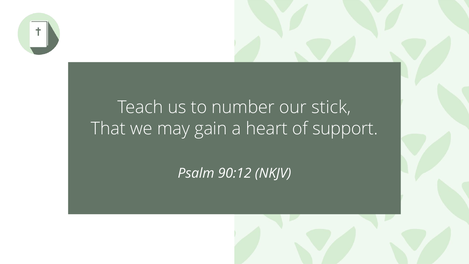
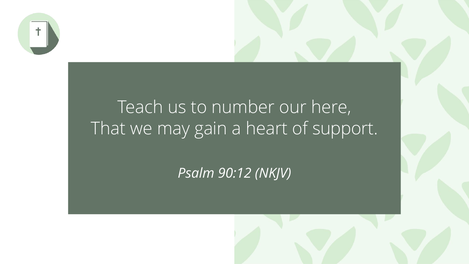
stick: stick -> here (331, 107)
